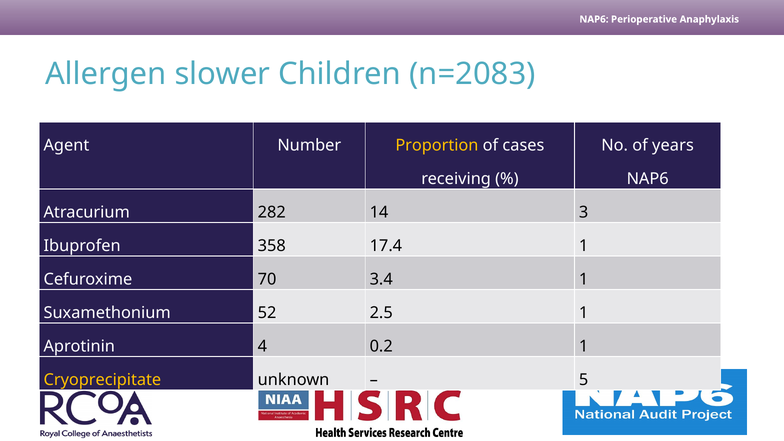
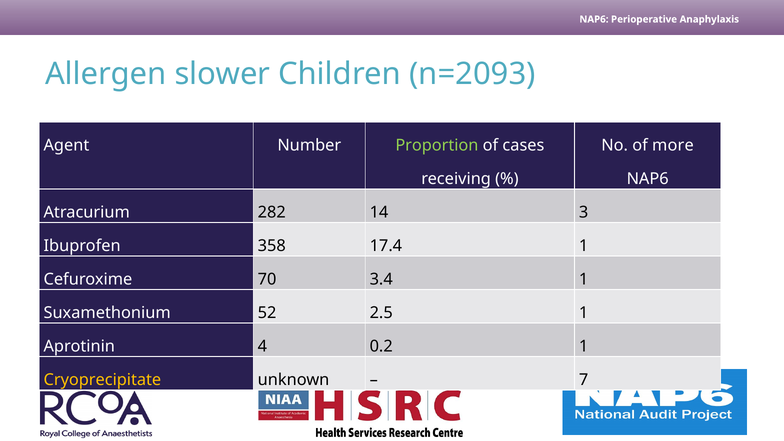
n=2083: n=2083 -> n=2093 (472, 74)
Proportion colour: yellow -> light green (437, 145)
years: years -> more (673, 145)
5: 5 -> 7 (584, 380)
